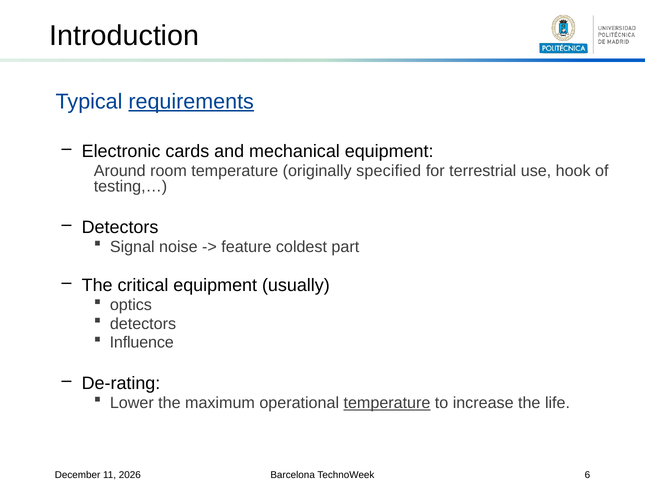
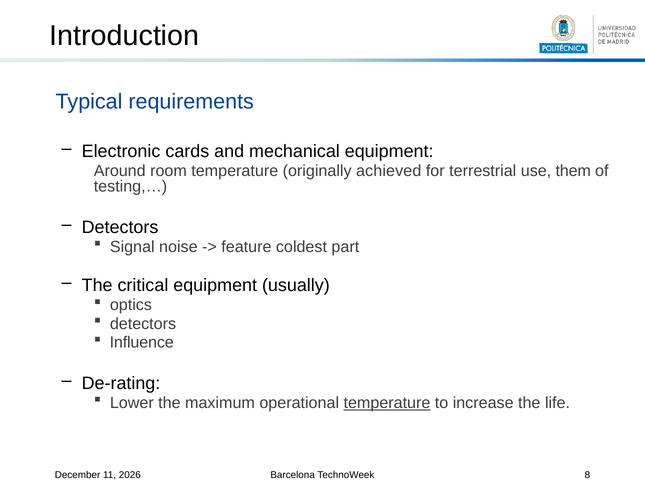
requirements underline: present -> none (191, 102)
specified: specified -> achieved (389, 171)
hook: hook -> them (573, 171)
6: 6 -> 8 (587, 475)
